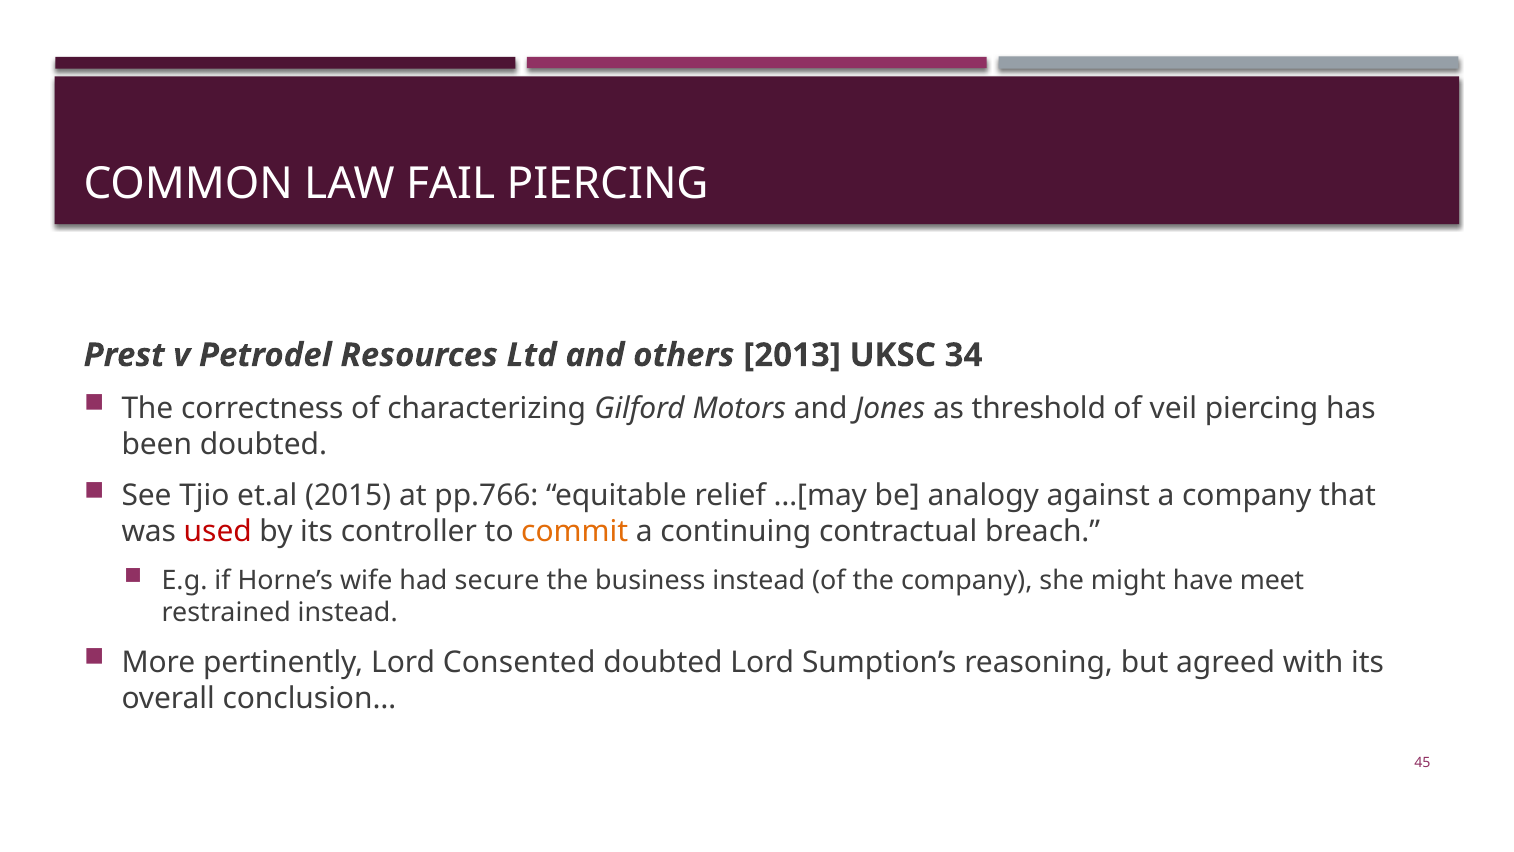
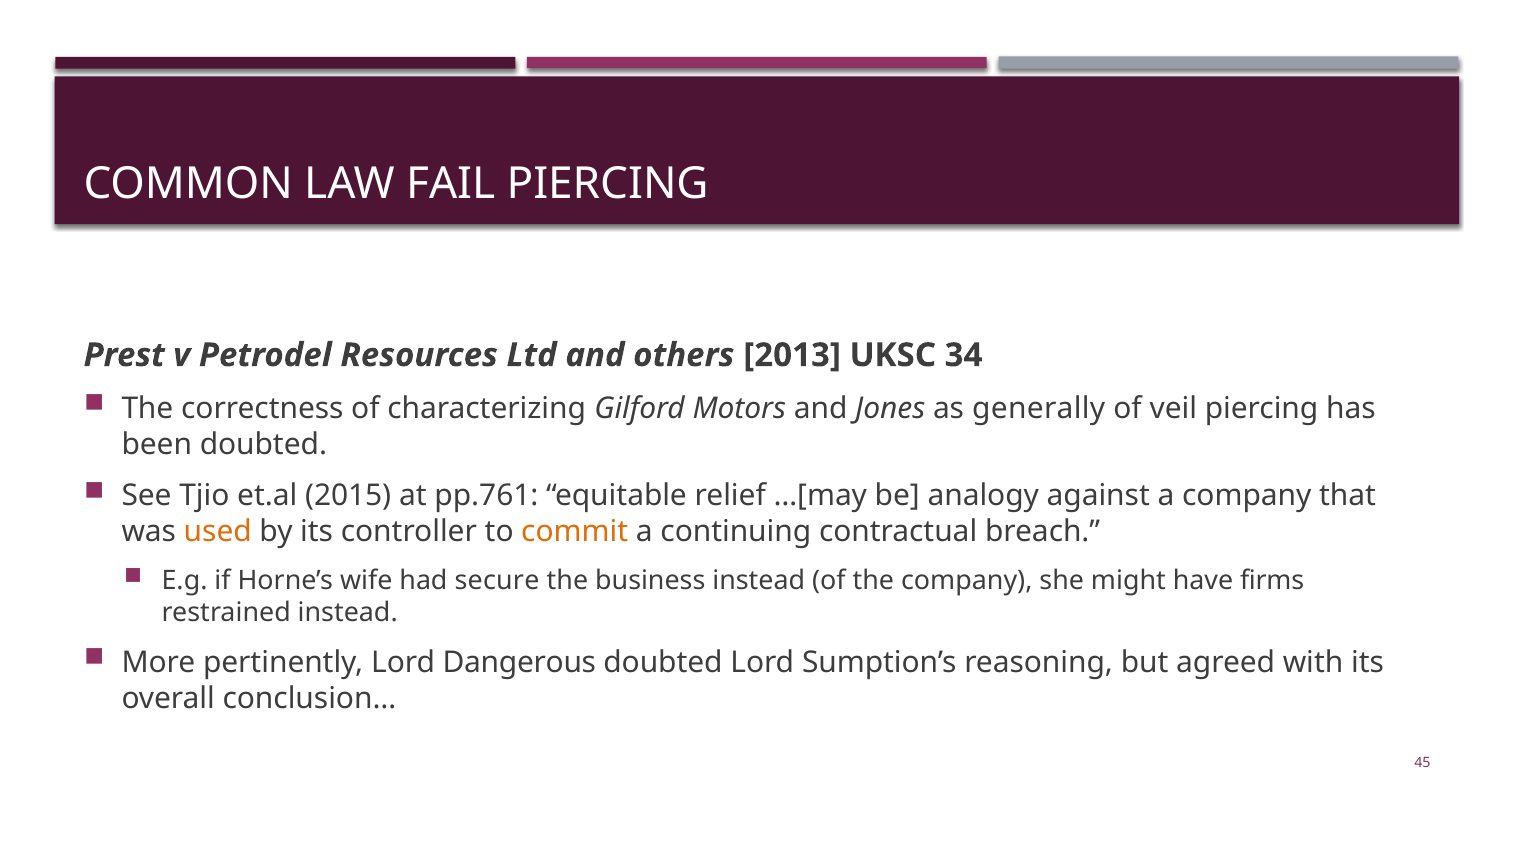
threshold: threshold -> generally (1039, 408)
pp.766: pp.766 -> pp.761 (486, 495)
used colour: red -> orange (218, 531)
meet: meet -> firms (1272, 580)
Consented: Consented -> Dangerous (519, 662)
